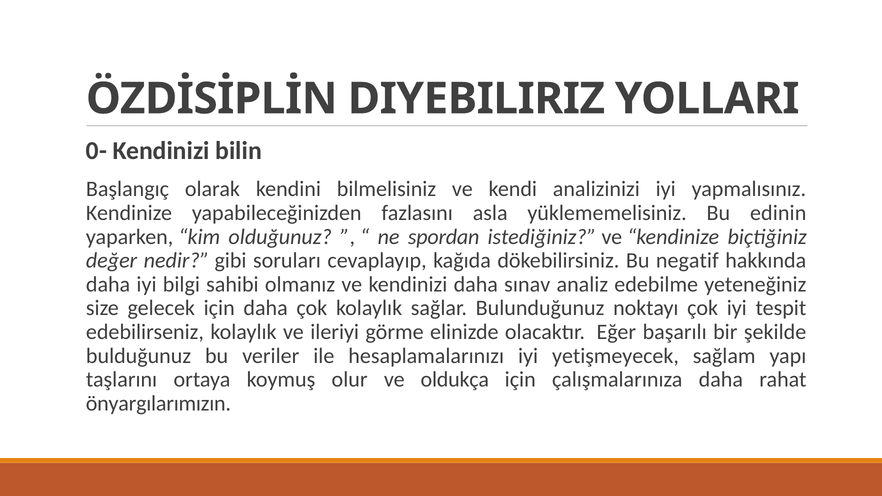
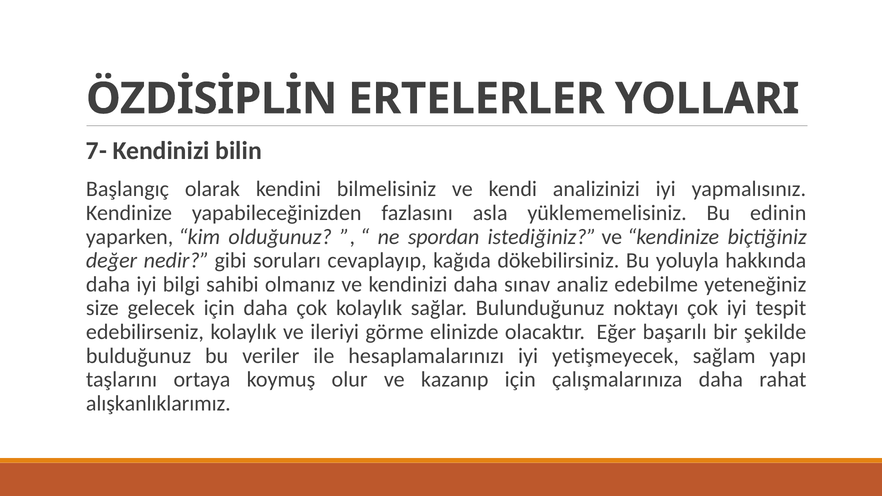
DIYEBILIRIZ: DIYEBILIRIZ -> ERTELERLER (476, 99)
0-: 0- -> 7- (96, 151)
negatif: negatif -> yoluyla (687, 261)
oldukça: oldukça -> kazanıp (455, 380)
önyargılarımızın: önyargılarımızın -> alışkanlıklarımız (158, 403)
